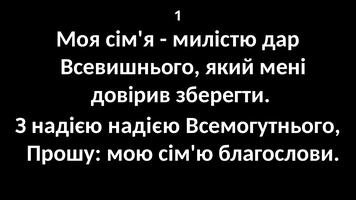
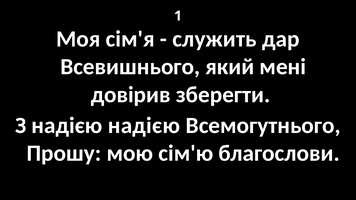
милістю: милістю -> служить (215, 39)
